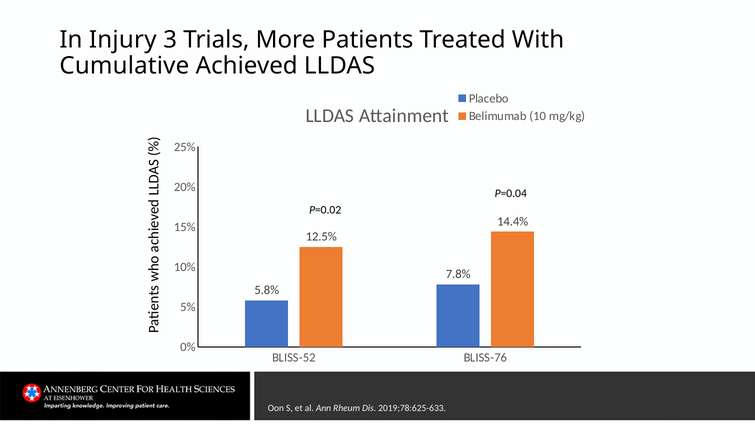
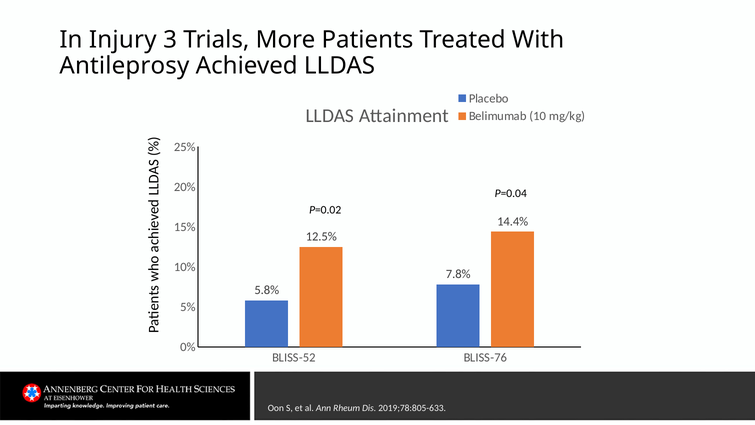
Cumulative: Cumulative -> Antileprosy (124, 66)
2019;78:625-633: 2019;78:625-633 -> 2019;78:805-633 (412, 408)
